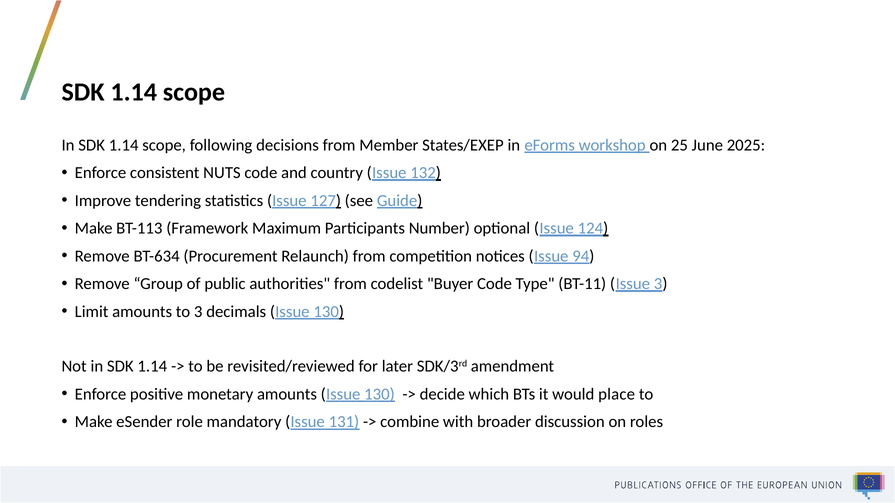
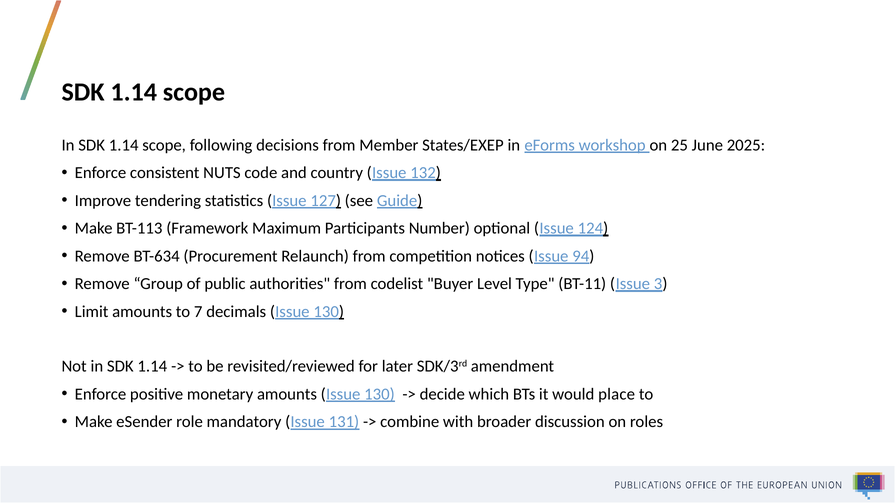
Buyer Code: Code -> Level (495, 284)
to 3: 3 -> 7 (198, 312)
